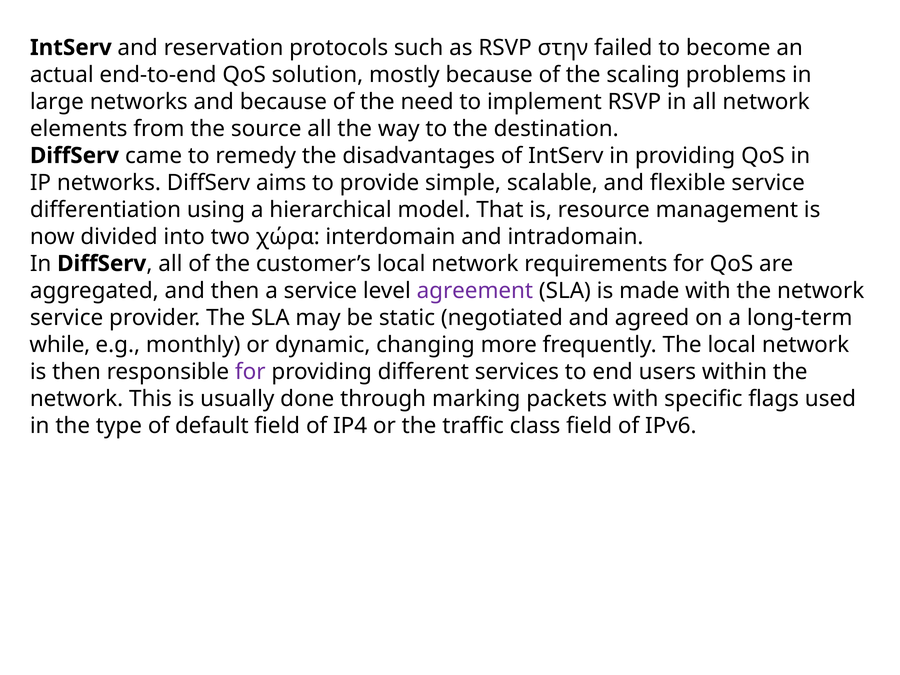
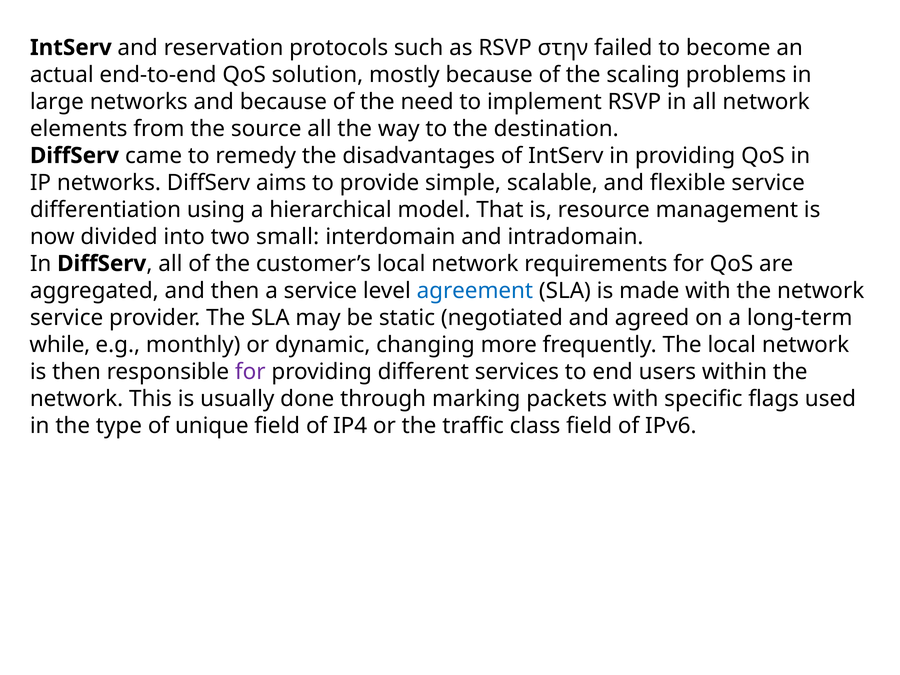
χώρα: χώρα -> small (288, 237)
agreement colour: purple -> blue (475, 291)
default: default -> unique (212, 426)
